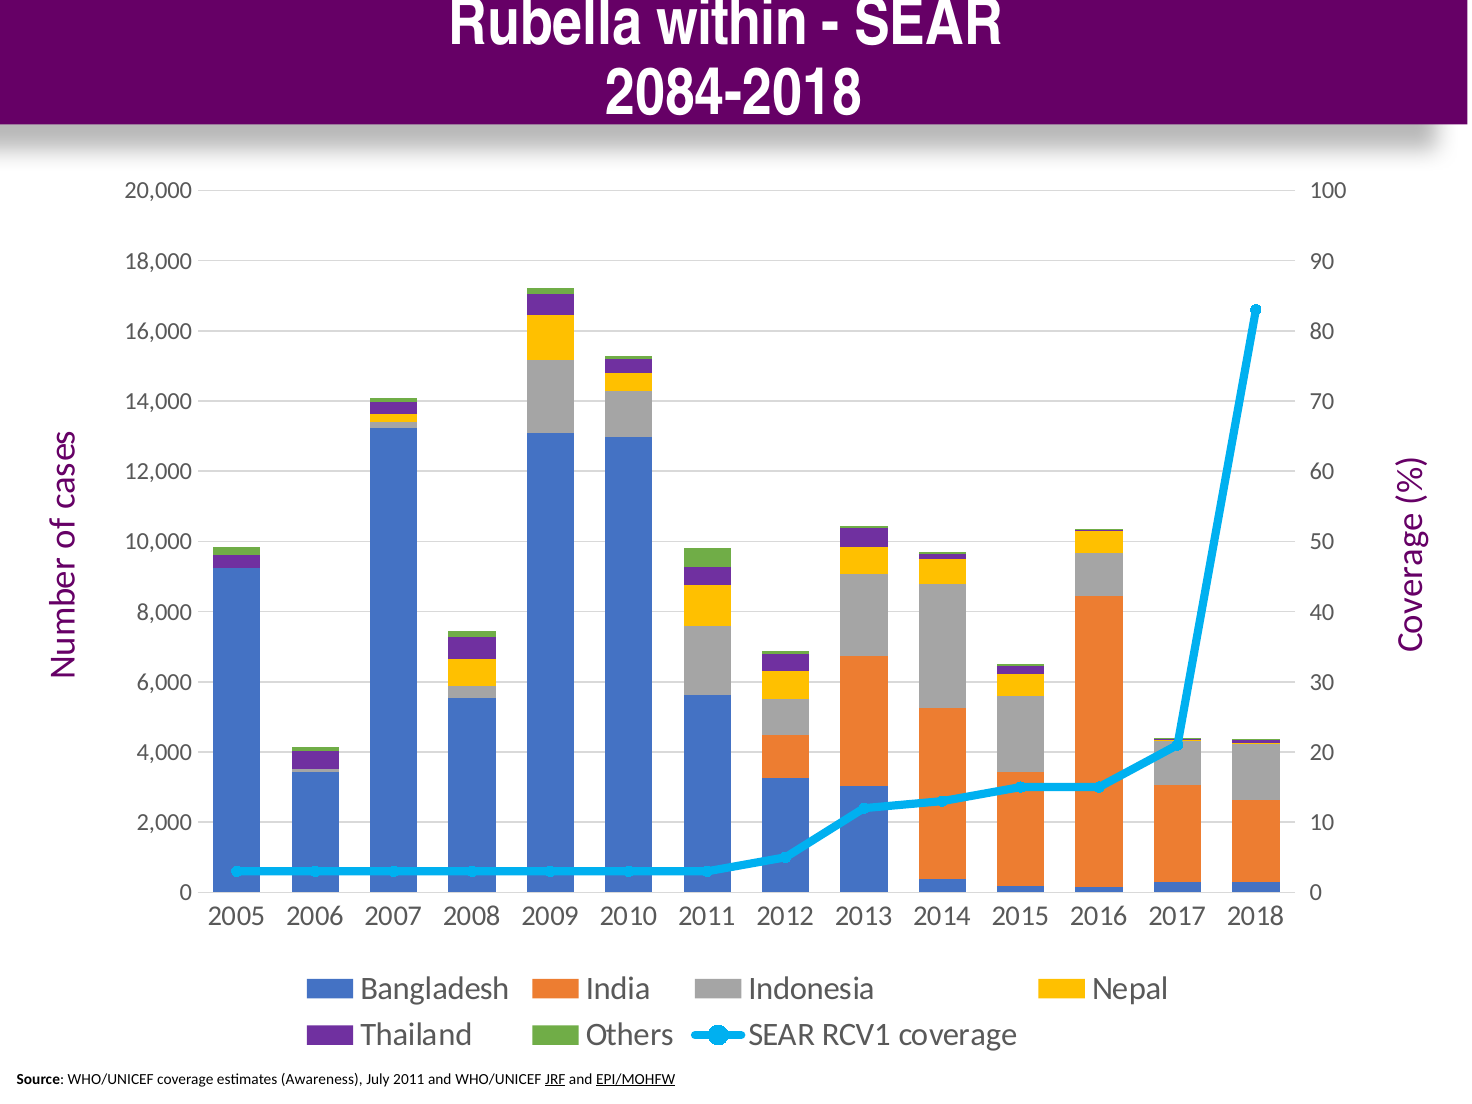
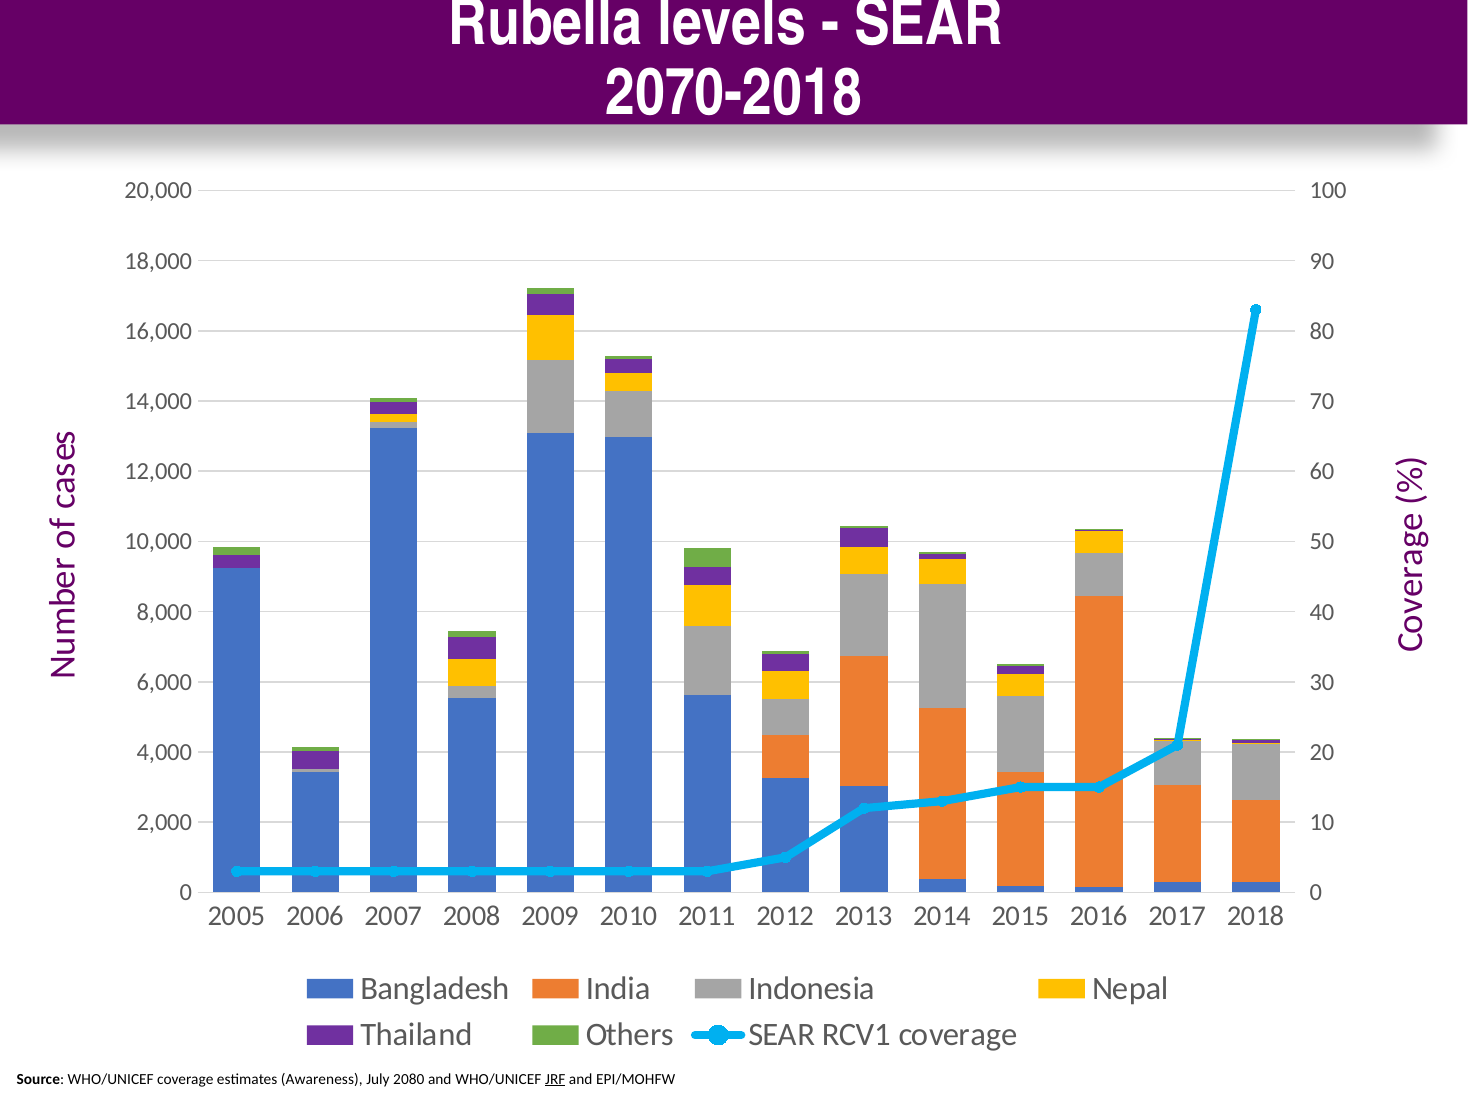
within: within -> levels (732, 23)
2084-2018: 2084-2018 -> 2070-2018 (734, 93)
July 2011: 2011 -> 2080 (409, 1079)
EPI/MOHFW underline: present -> none (636, 1079)
